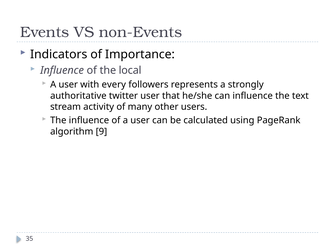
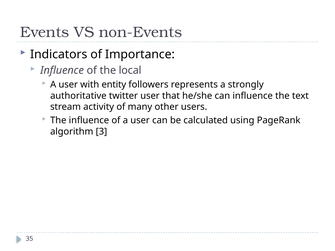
every: every -> entity (114, 85)
9: 9 -> 3 (101, 132)
